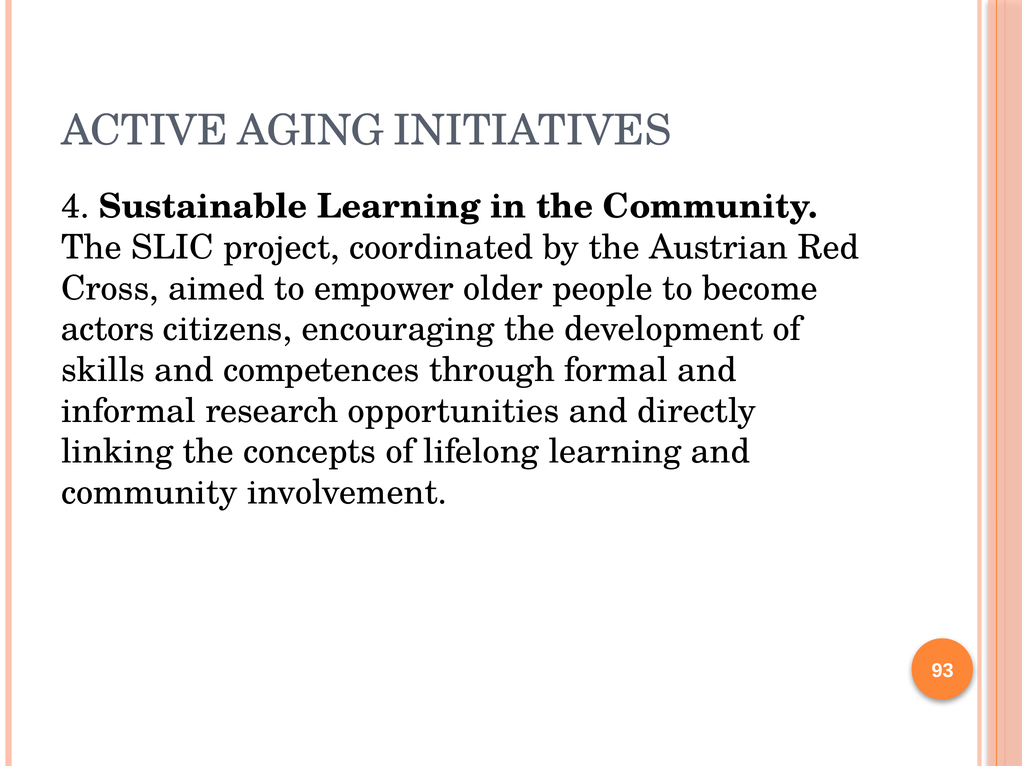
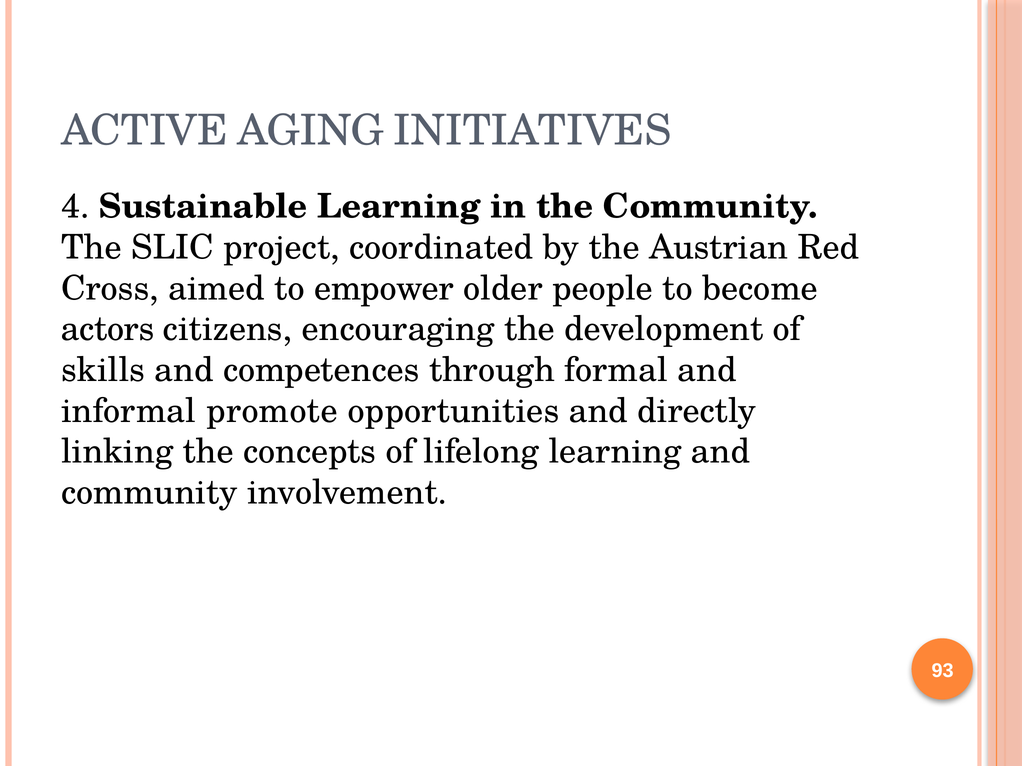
research: research -> promote (272, 411)
